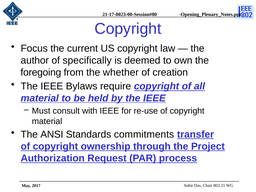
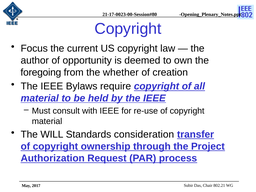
specifically: specifically -> opportunity (87, 60)
ANSI: ANSI -> WILL (52, 134)
commitments: commitments -> consideration (144, 134)
